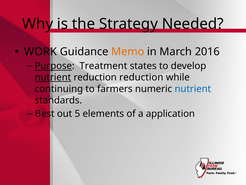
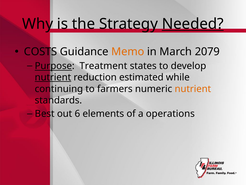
Needed underline: none -> present (193, 24)
WORK: WORK -> COSTS (41, 52)
2016: 2016 -> 2079 (207, 52)
reduction reduction: reduction -> estimated (141, 77)
nutrient colour: blue -> orange (193, 89)
5: 5 -> 6 (77, 113)
application: application -> operations (170, 113)
